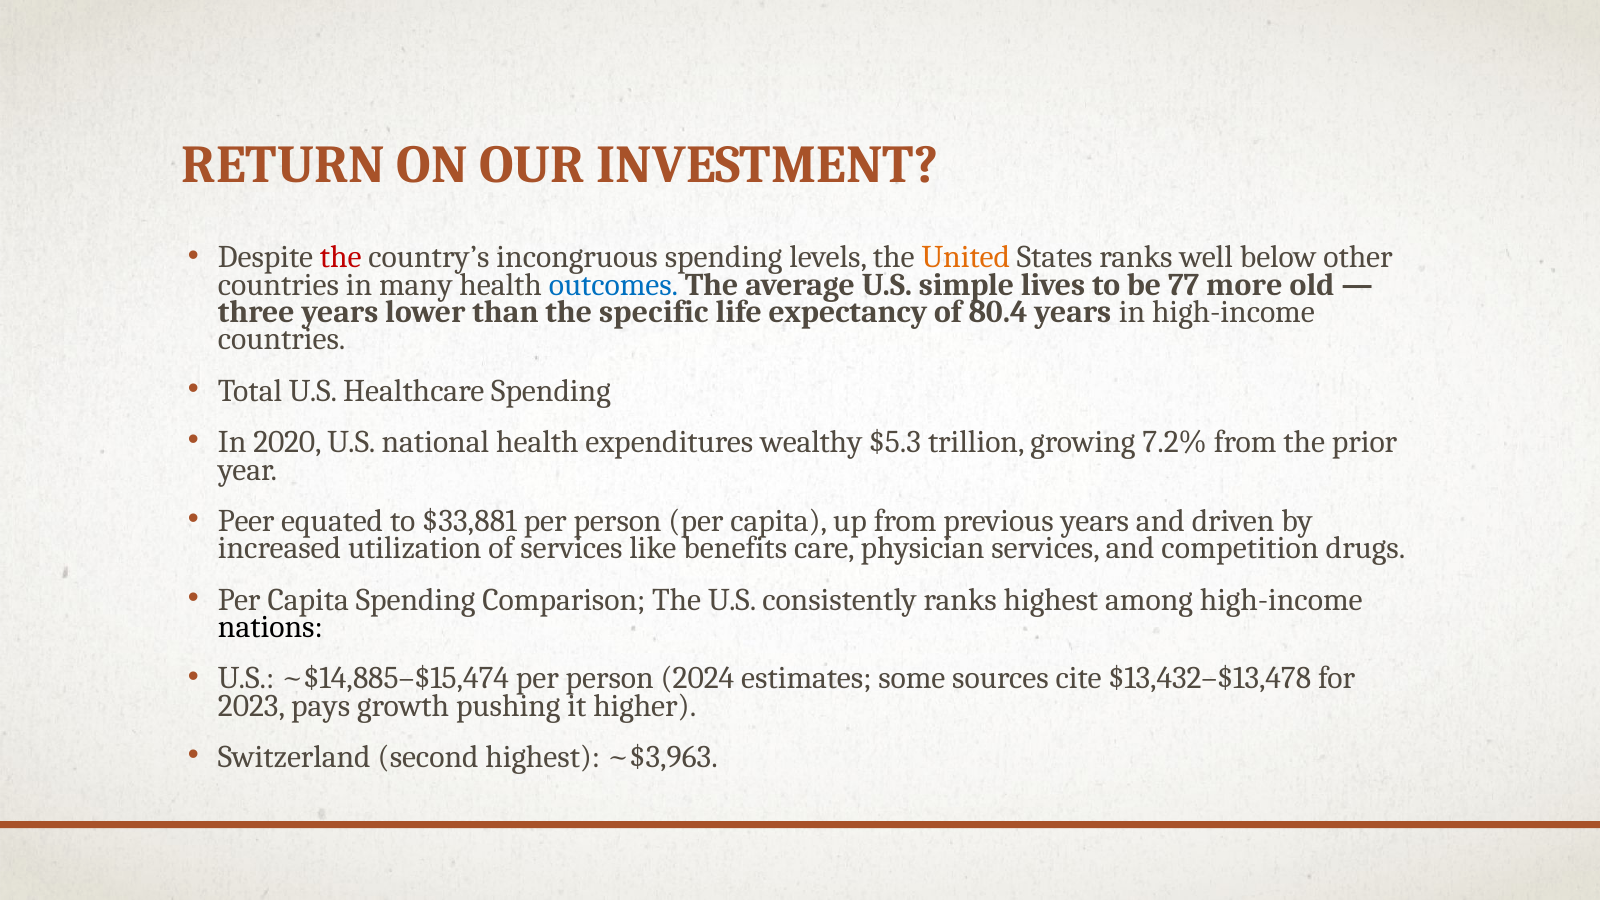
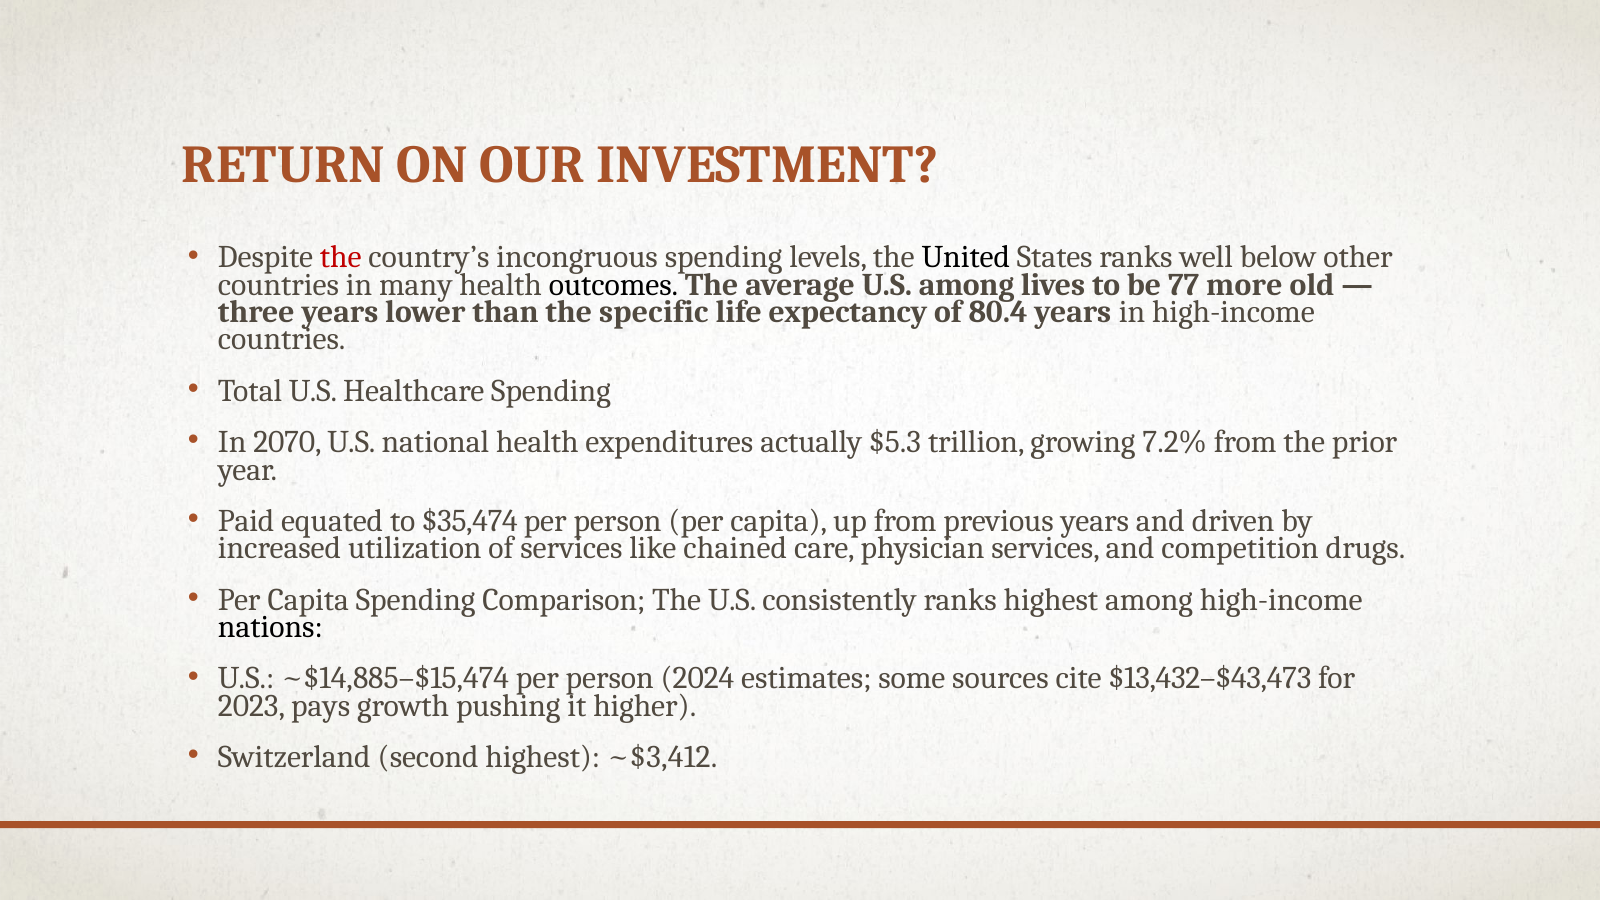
United colour: orange -> black (966, 257)
outcomes colour: blue -> black (614, 285)
U.S simple: simple -> among (967, 285)
2020: 2020 -> 2070 (287, 442)
wealthy: wealthy -> actually (811, 442)
Peer: Peer -> Paid (246, 521)
$33,881: $33,881 -> $35,474 (470, 521)
benefits: benefits -> chained (735, 548)
$13,432–$13,478: $13,432–$13,478 -> $13,432–$43,473 (1210, 678)
~$3,963: ~$3,963 -> ~$3,412 (662, 757)
